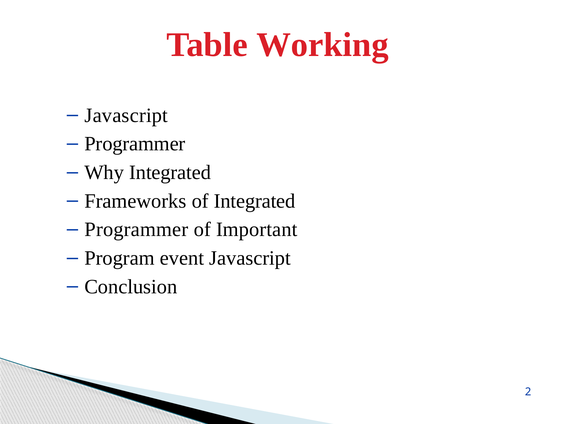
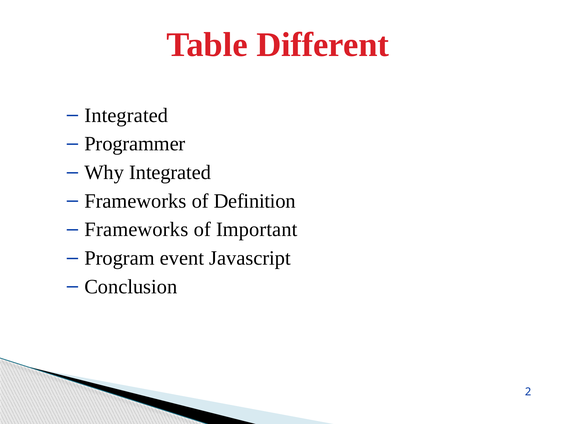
Working: Working -> Different (323, 45)
Javascript: Javascript -> Integrated (126, 115)
of Integrated: Integrated -> Definition (255, 201)
Programmer: Programmer -> Frameworks (136, 229)
